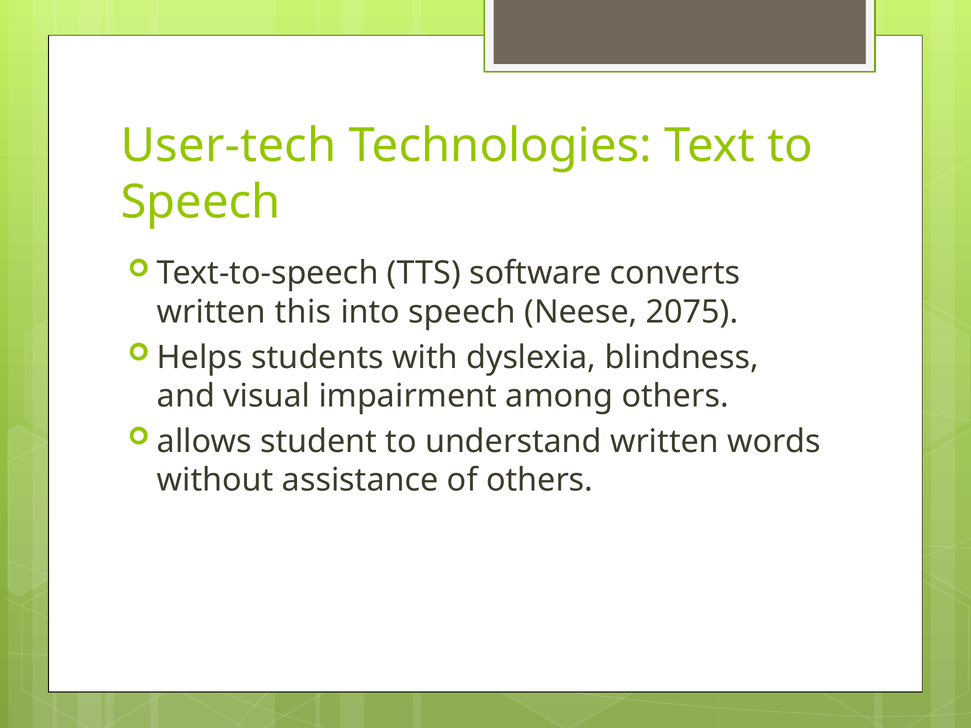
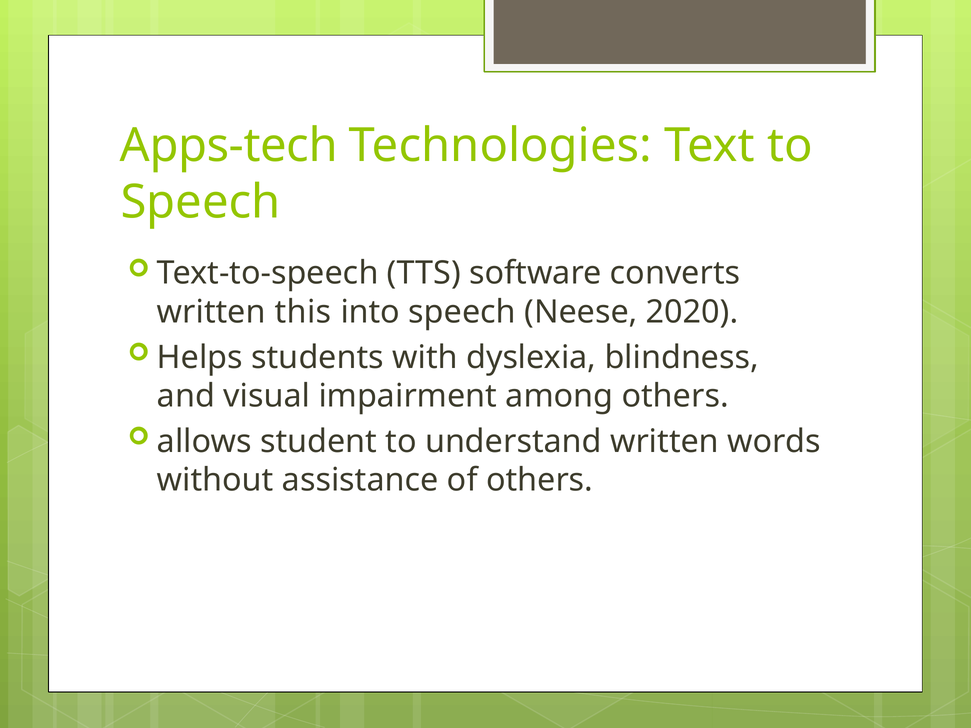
User-tech: User-tech -> Apps-tech (229, 146)
2075: 2075 -> 2020 (692, 312)
